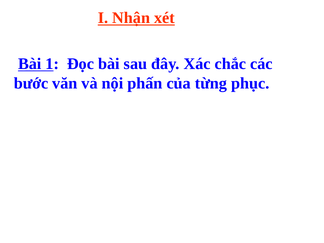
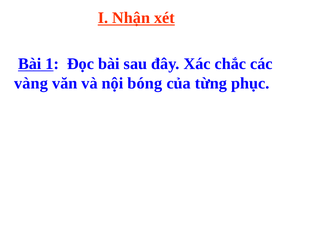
bước: bước -> vàng (31, 83)
phấn: phấn -> bóng (145, 83)
